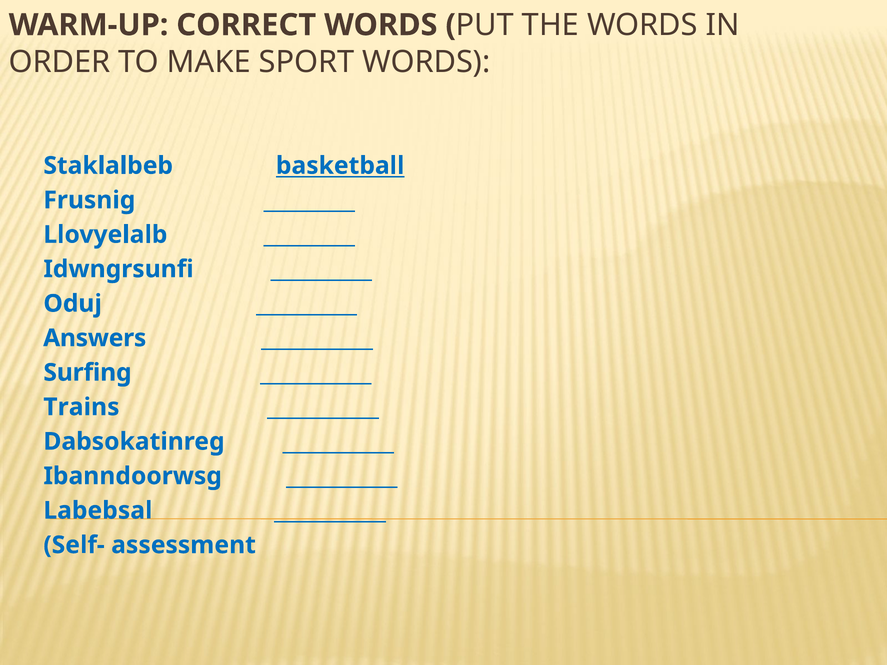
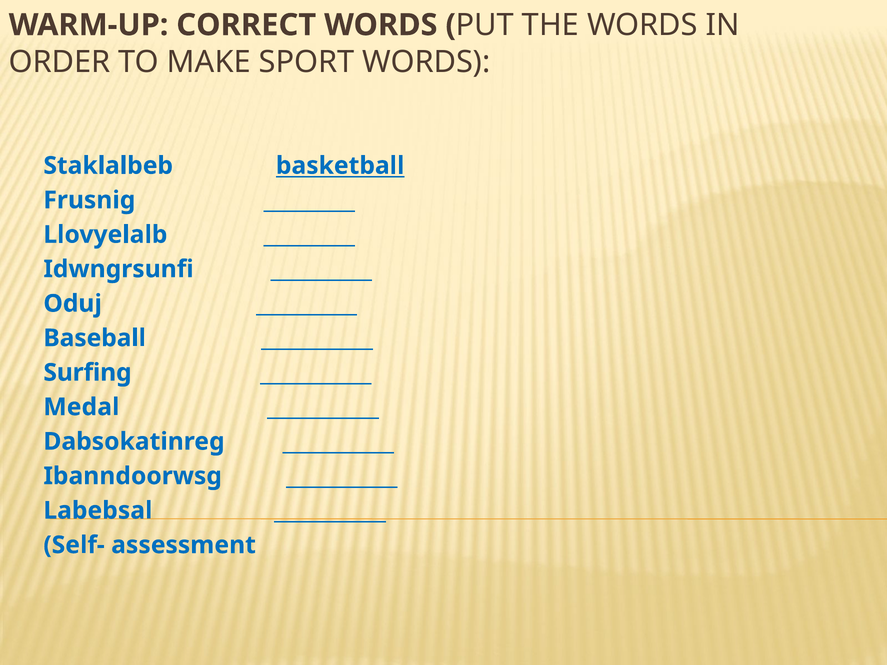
Answers: Answers -> Baseball (95, 338)
Trains: Trains -> Medal (81, 407)
